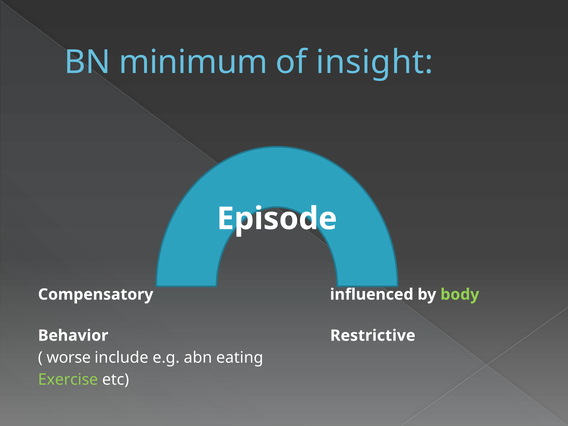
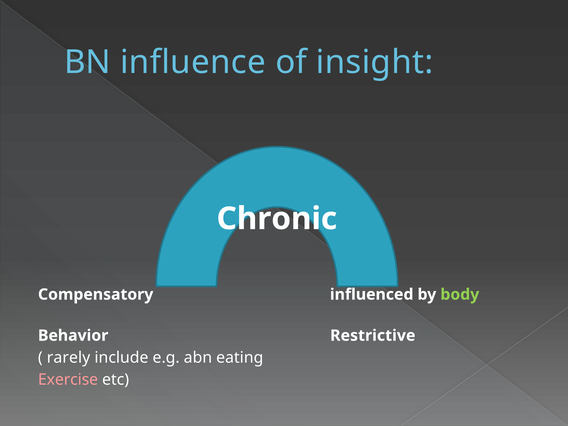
minimum: minimum -> influence (193, 62)
Episode: Episode -> Chronic (277, 219)
worse: worse -> rarely (69, 358)
Exercise colour: light green -> pink (68, 380)
